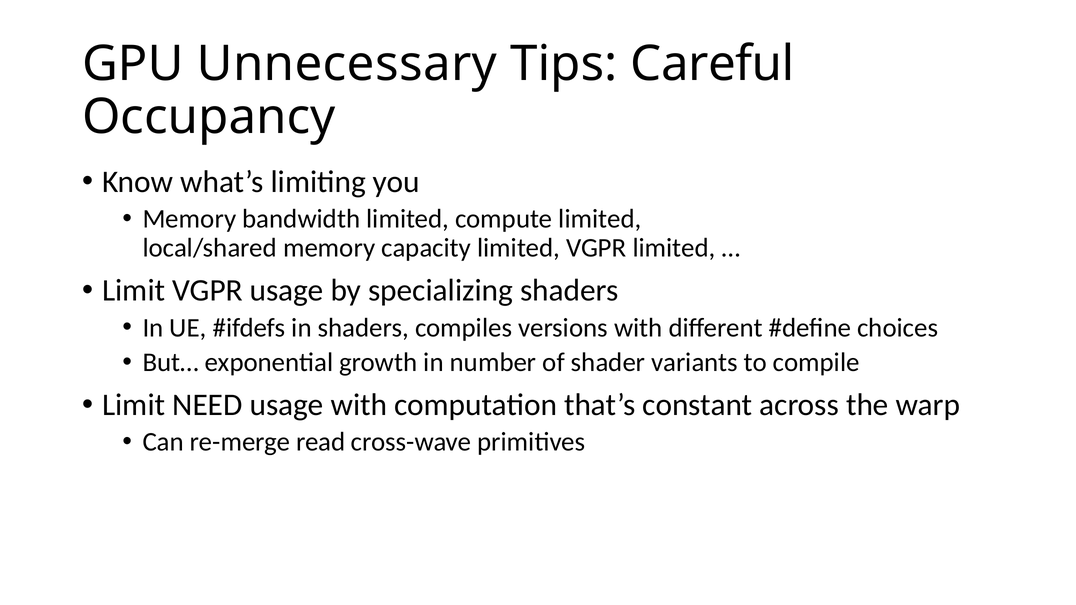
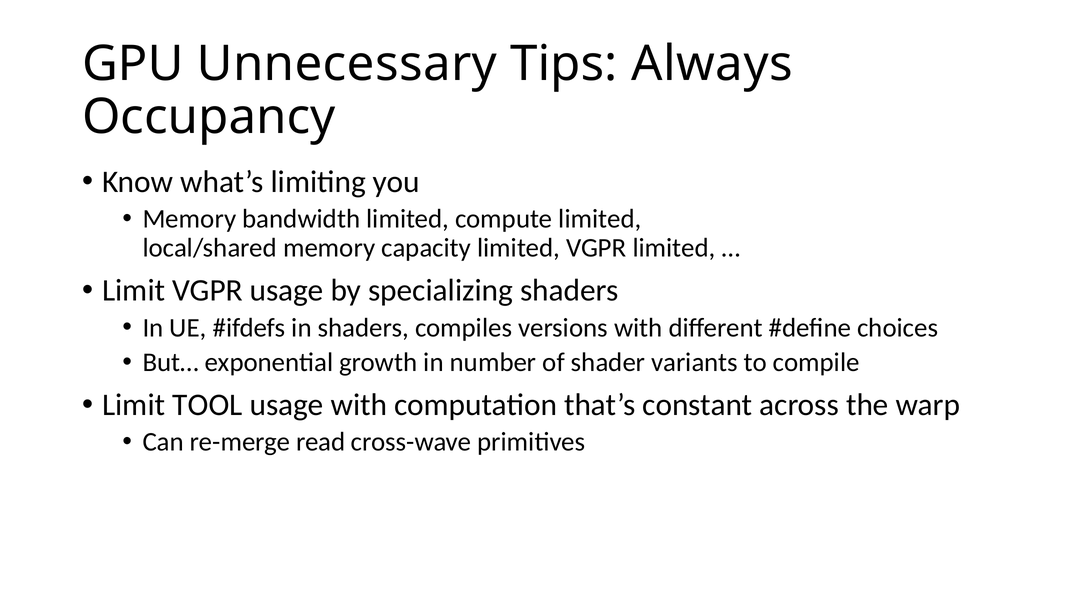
Careful: Careful -> Always (712, 64)
NEED: NEED -> TOOL (207, 405)
